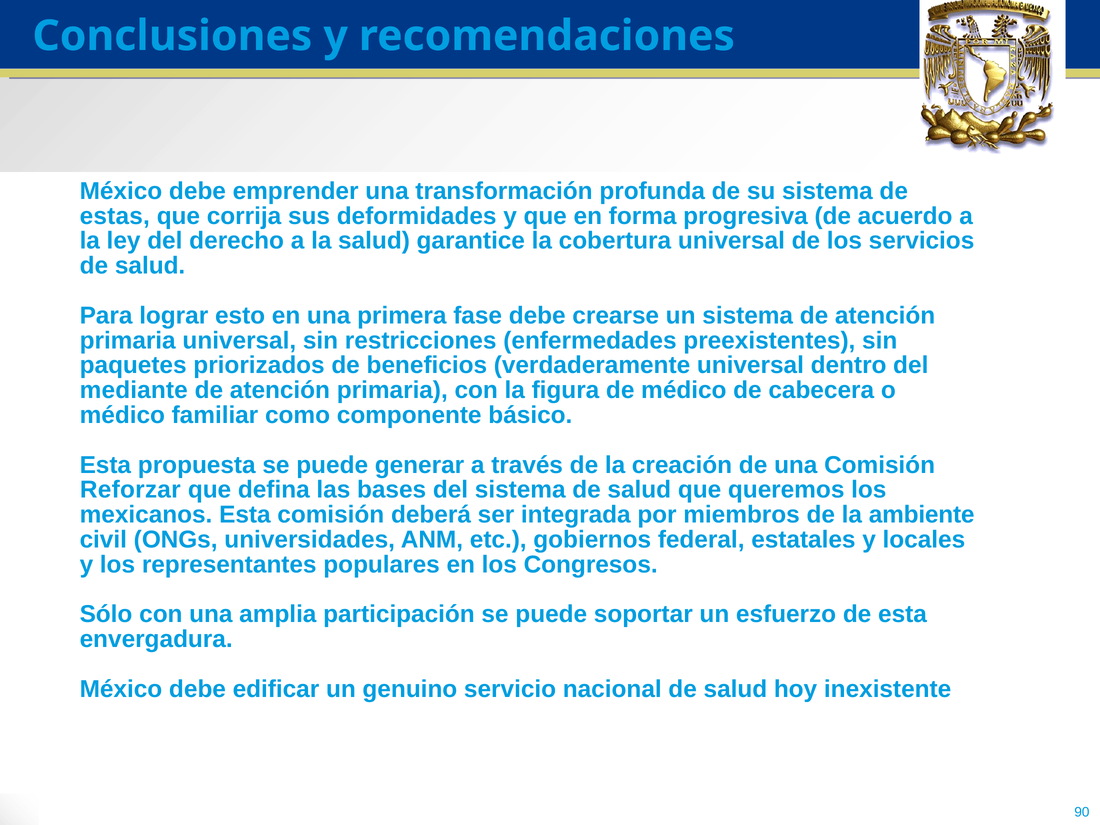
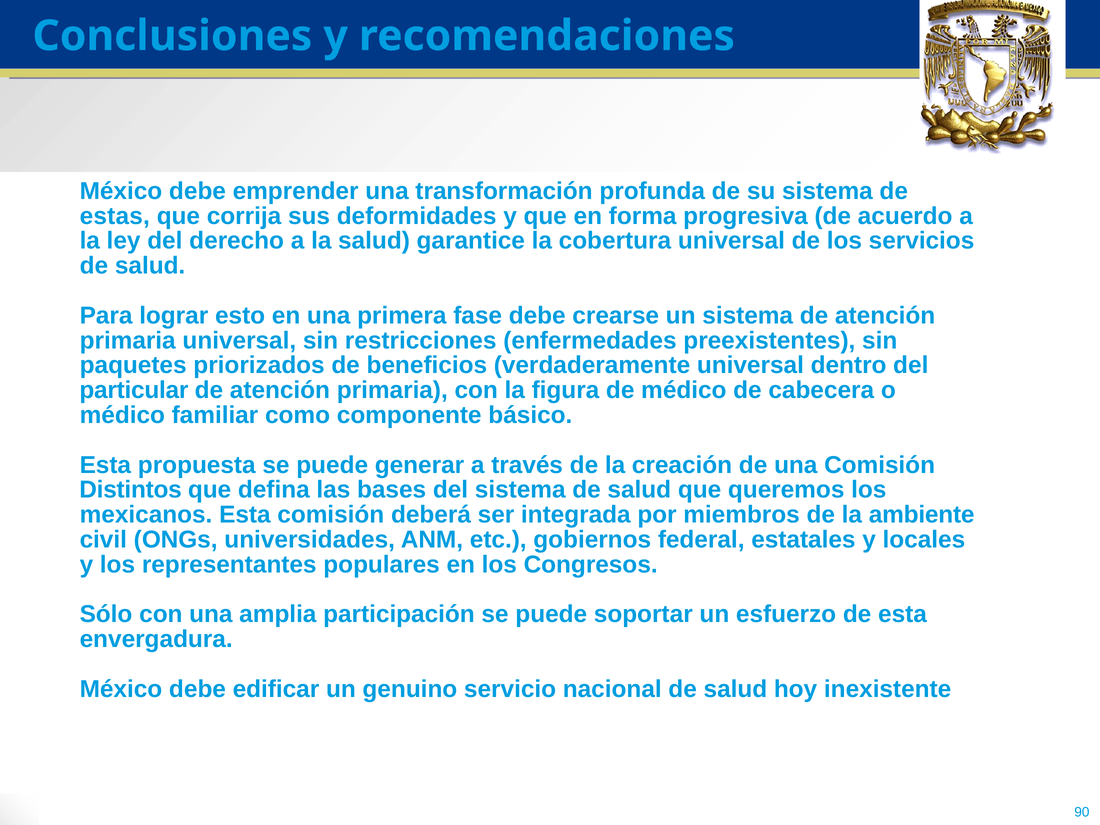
mediante: mediante -> particular (134, 390)
Reforzar: Reforzar -> Distintos (131, 490)
